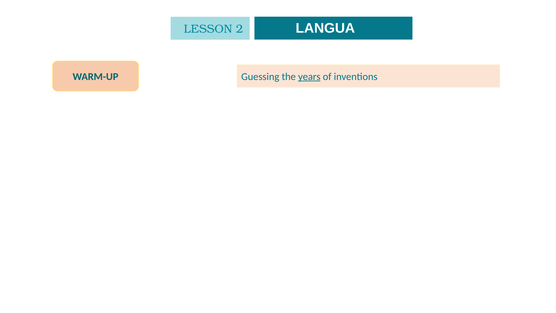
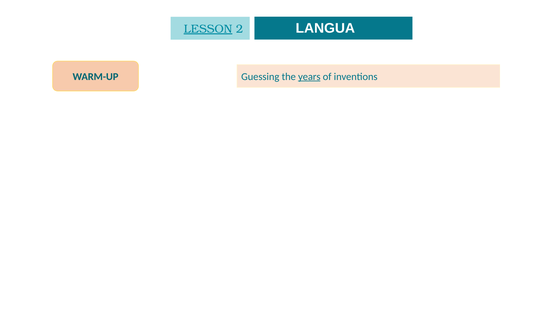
LESSON underline: none -> present (208, 29)
